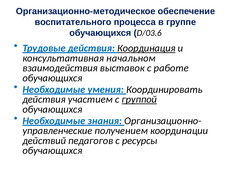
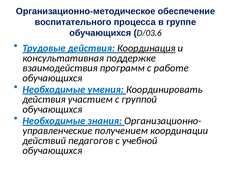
начальном: начальном -> поддержке (131, 58)
выставок: выставок -> программ (122, 68)
группой underline: present -> none (139, 99)
ресурсы: ресурсы -> учебной (140, 140)
